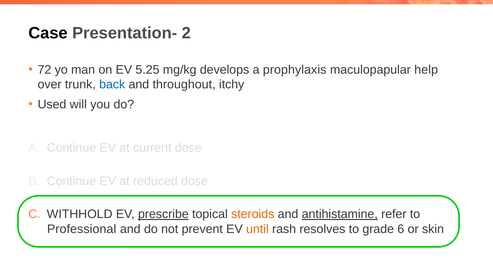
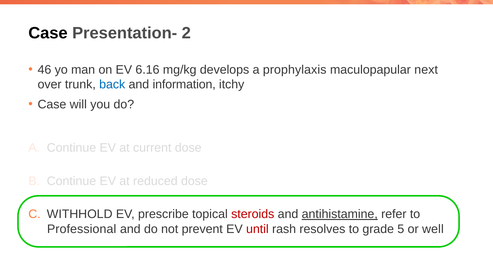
72: 72 -> 46 (44, 70)
5.25: 5.25 -> 6.16 (147, 70)
help: help -> next (426, 70)
throughout: throughout -> information (184, 85)
Used: Used -> Case (52, 105)
prescribe underline: present -> none (163, 214)
steroids colour: orange -> red (253, 214)
until colour: orange -> red (257, 229)
6: 6 -> 5 (401, 229)
skin: skin -> well (433, 229)
